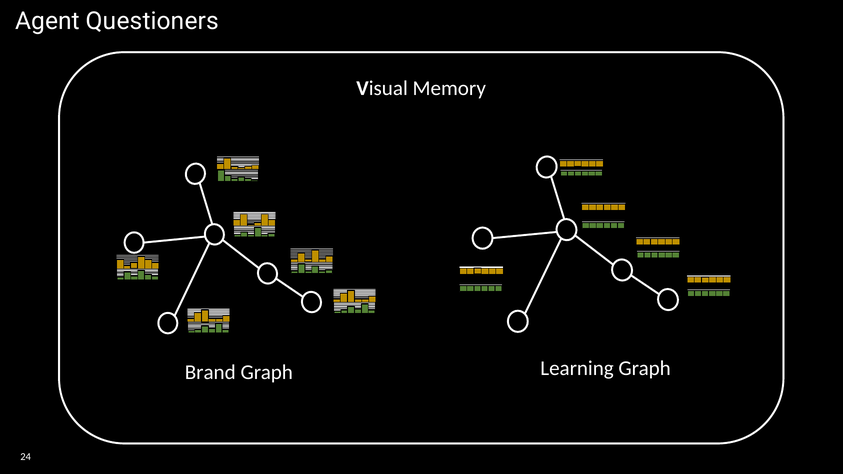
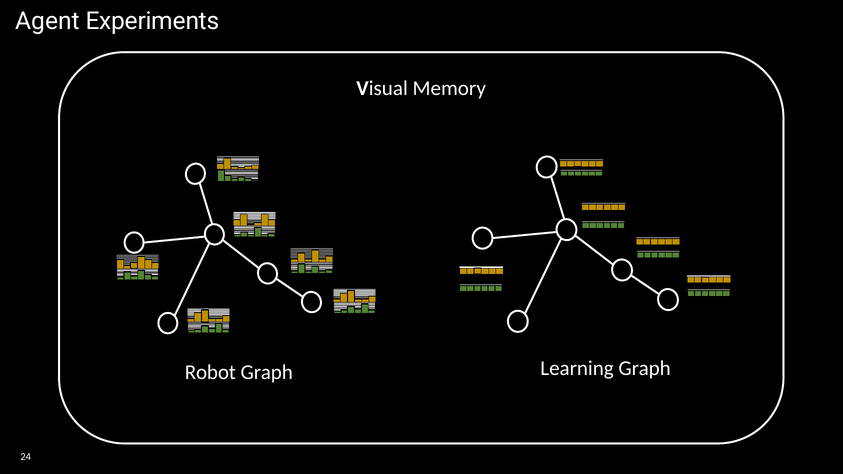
Questioners: Questioners -> Experiments (153, 21)
Brand: Brand -> Robot (210, 372)
